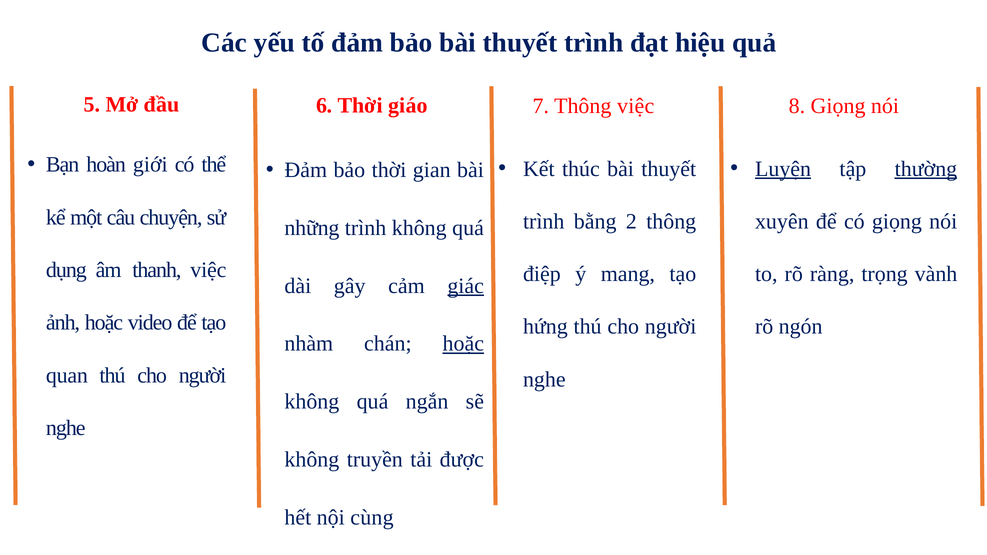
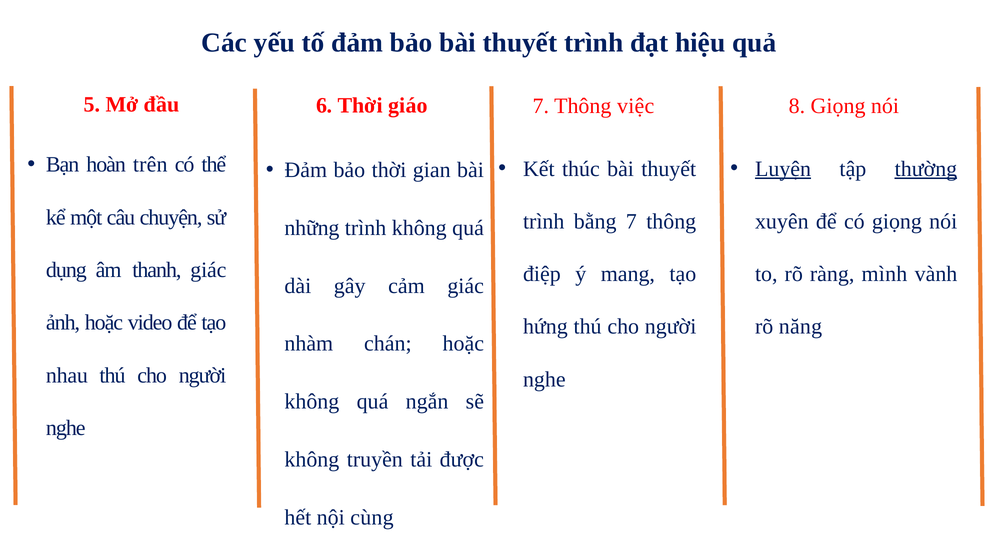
giới: giới -> trên (150, 165)
bằng 2: 2 -> 7 (631, 222)
thanh việc: việc -> giác (208, 270)
trọng: trọng -> mình (884, 274)
giác underline: present -> none (466, 286)
ngón: ngón -> năng (801, 327)
hoặc underline: present -> none (463, 344)
quan: quan -> nhau (67, 375)
